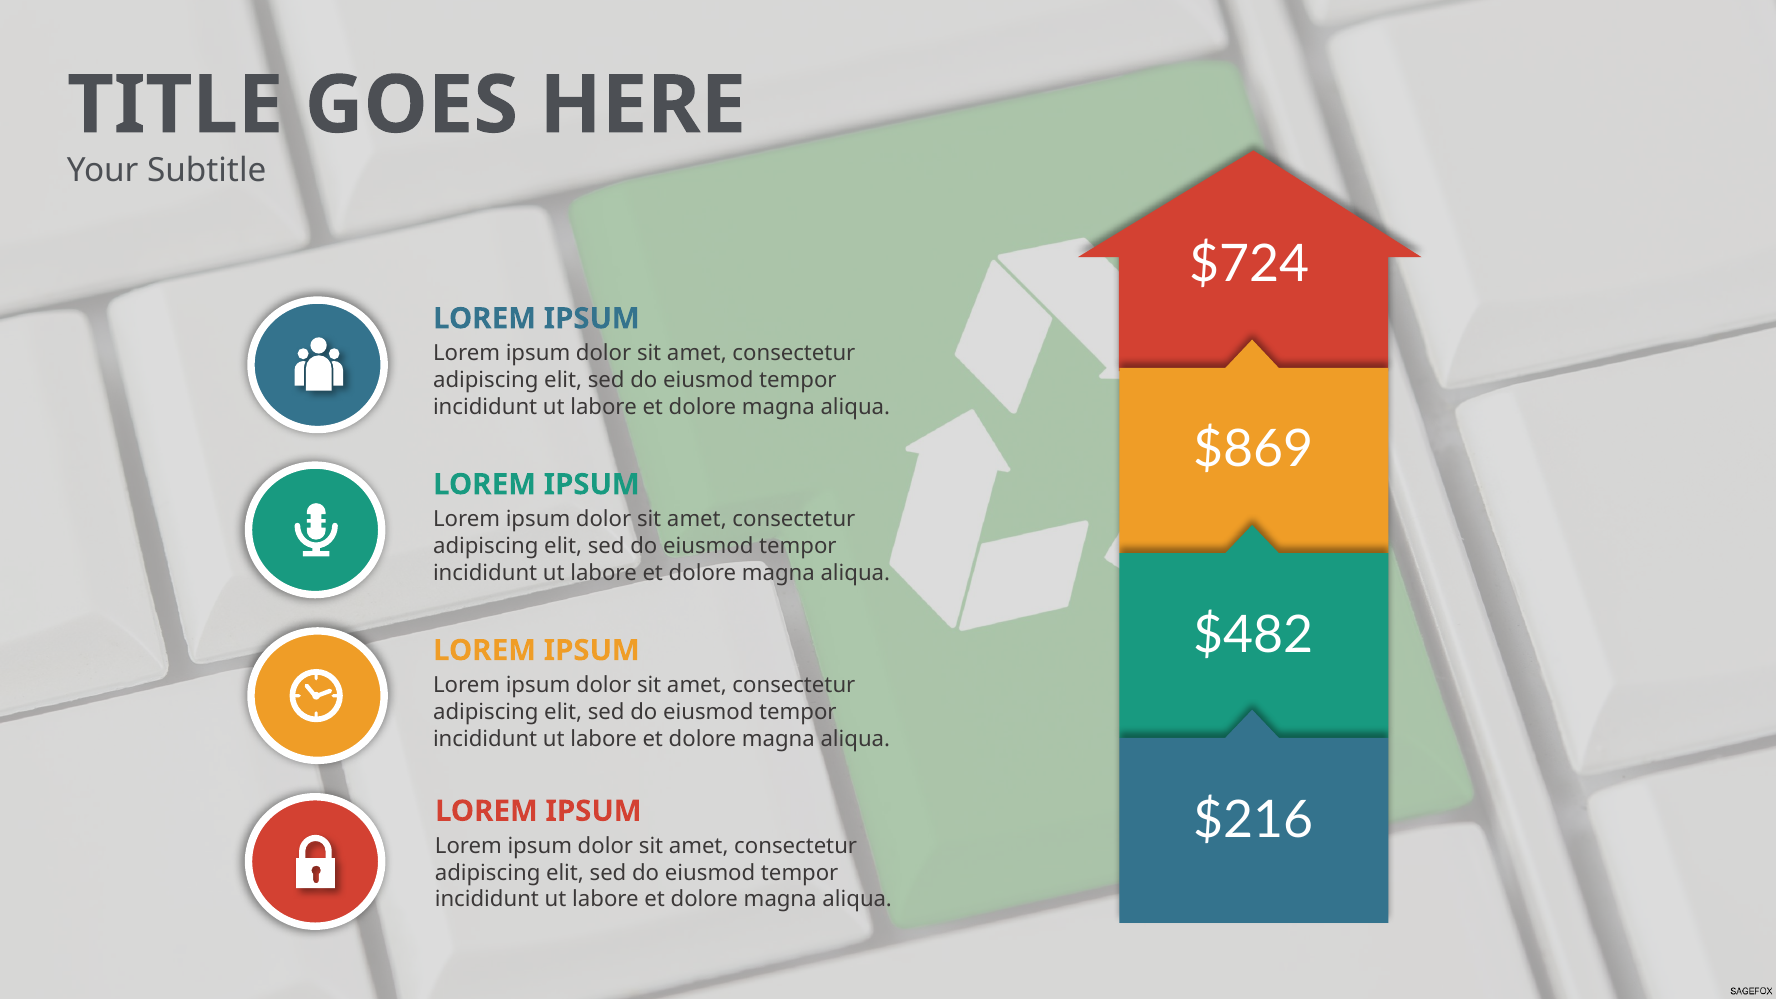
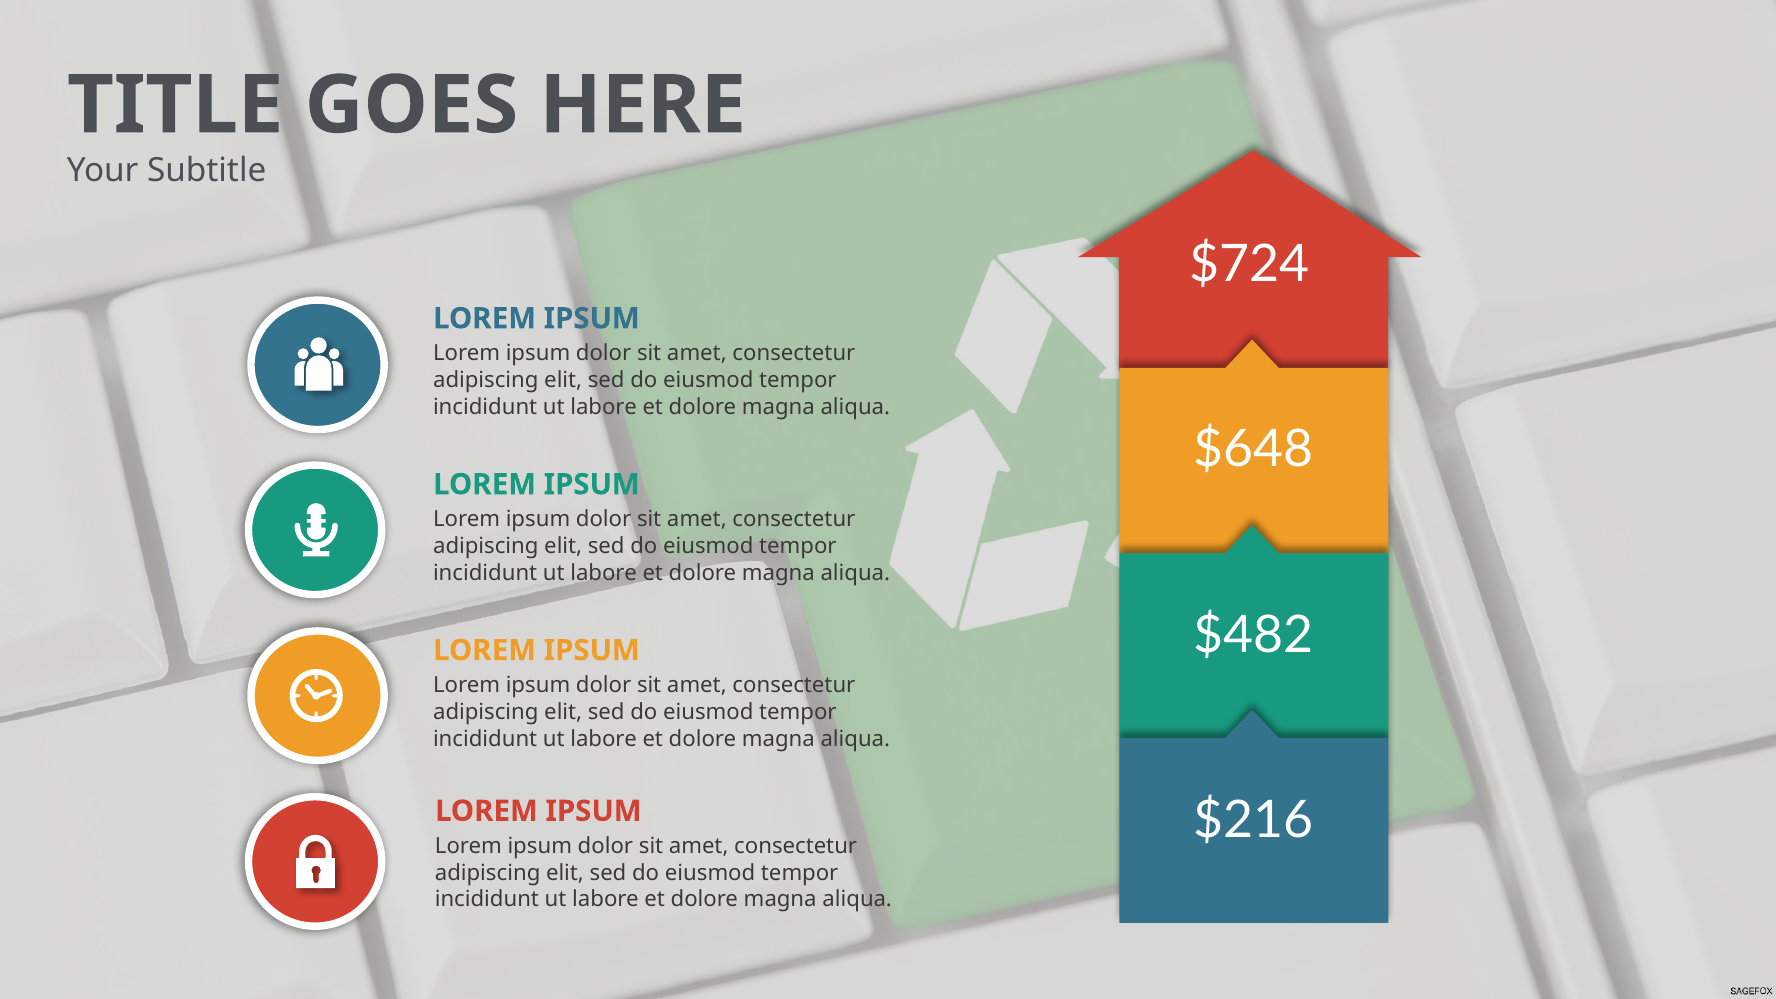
$869: $869 -> $648 (1254, 450)
